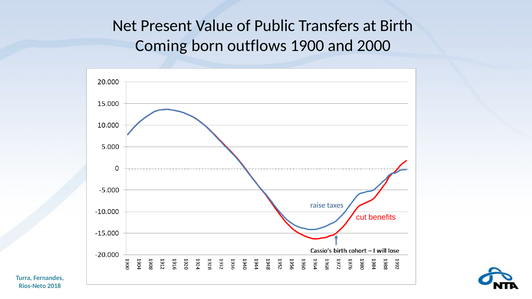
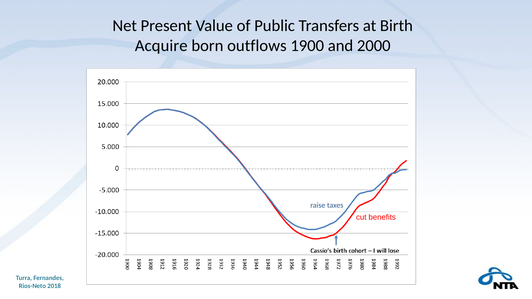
Coming: Coming -> Acquire (161, 46)
